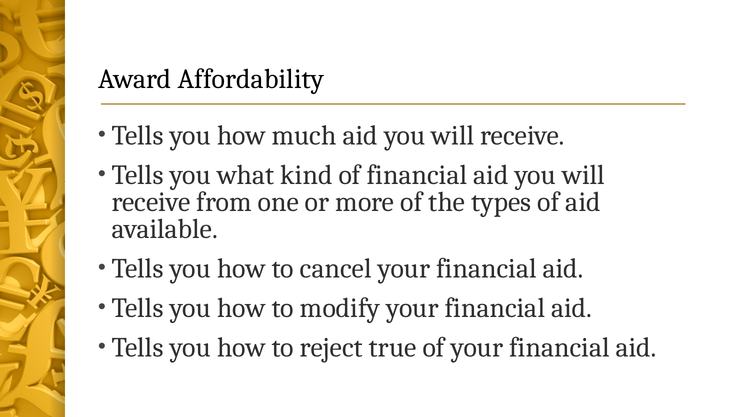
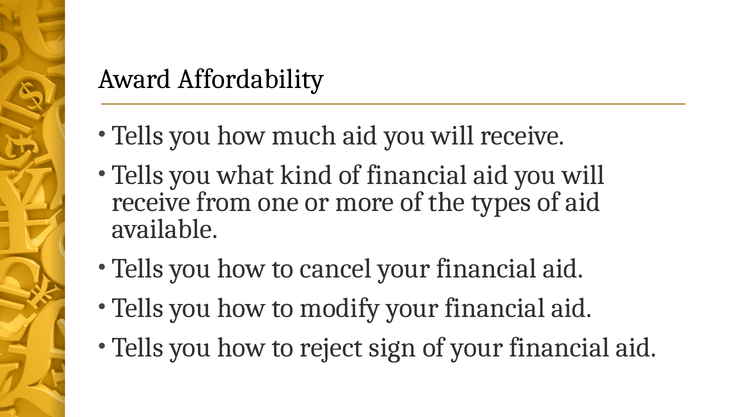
true: true -> sign (393, 348)
